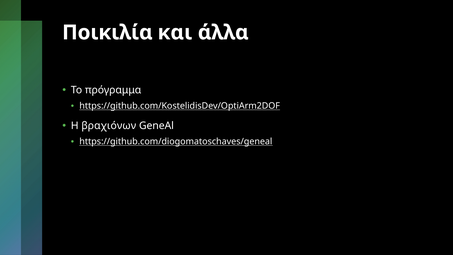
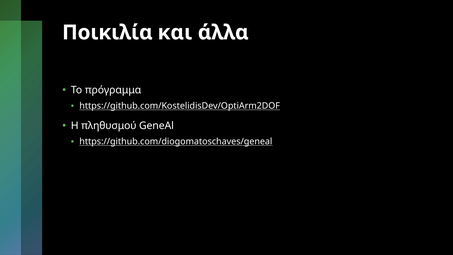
βραχιόνων: βραχιόνων -> πληθυσμού (109, 126)
